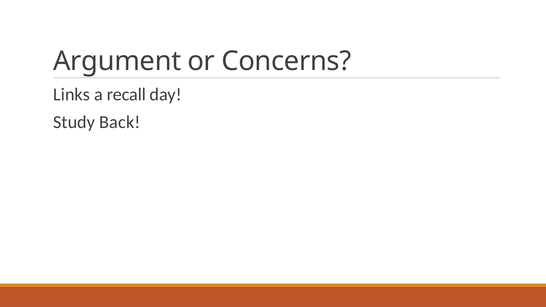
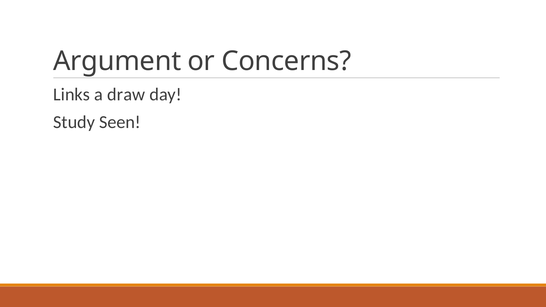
recall: recall -> draw (126, 94)
Back: Back -> Seen (120, 122)
